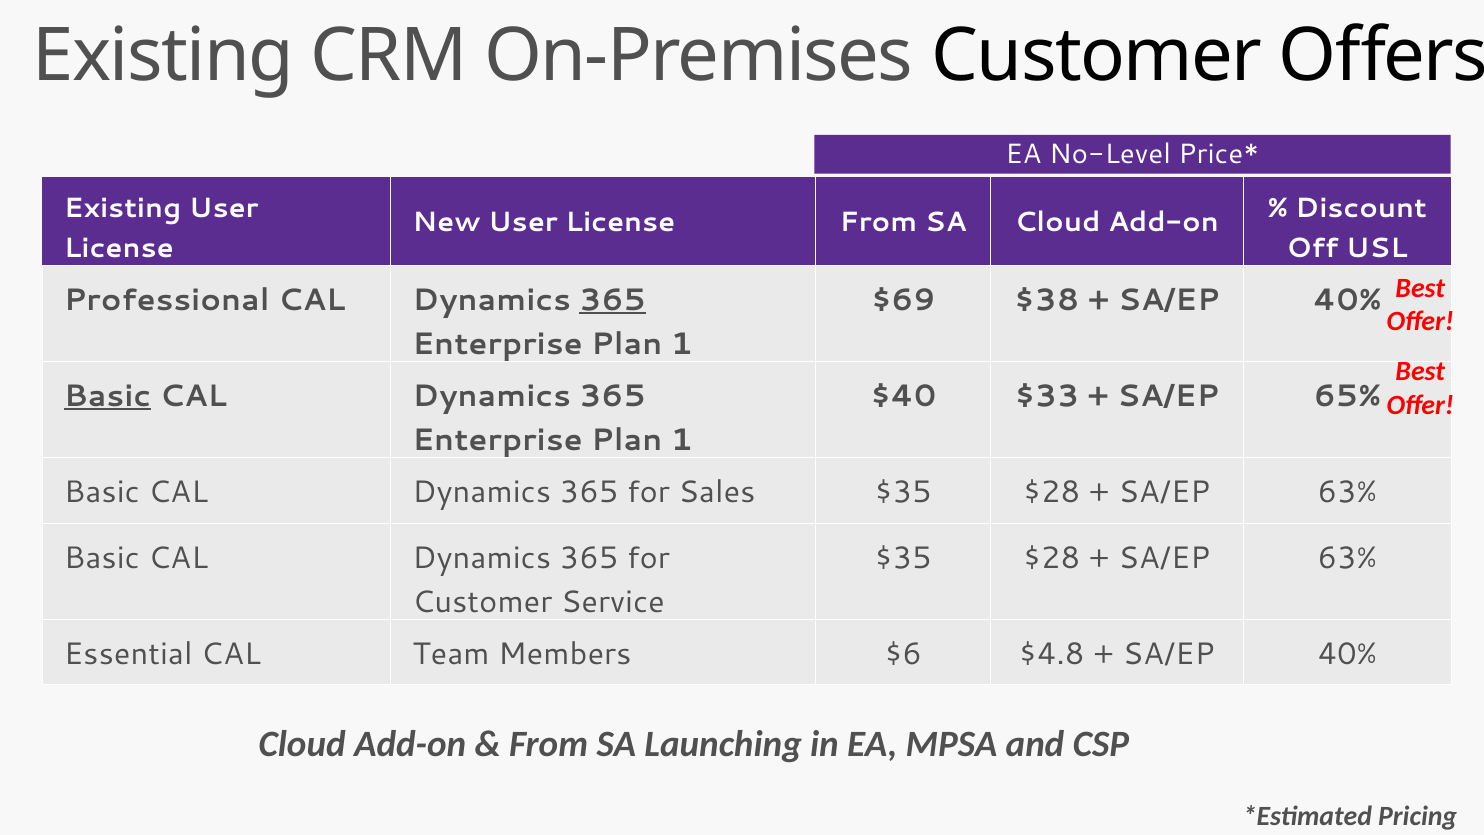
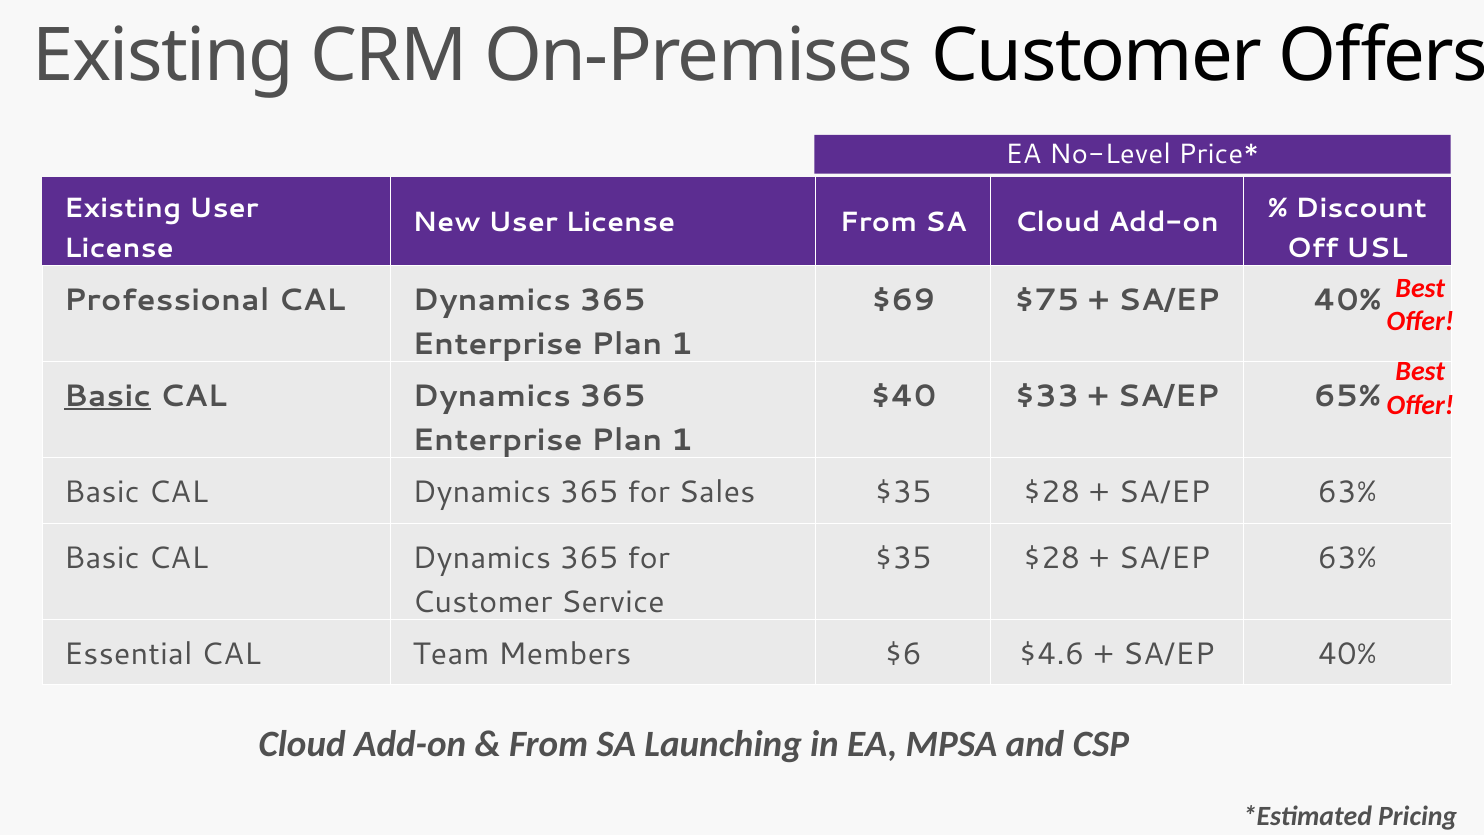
365 underline: present -> none (613, 300)
$38: $38 -> $75 (1047, 300)
$4.8: $4.8 -> $4.6 (1052, 654)
